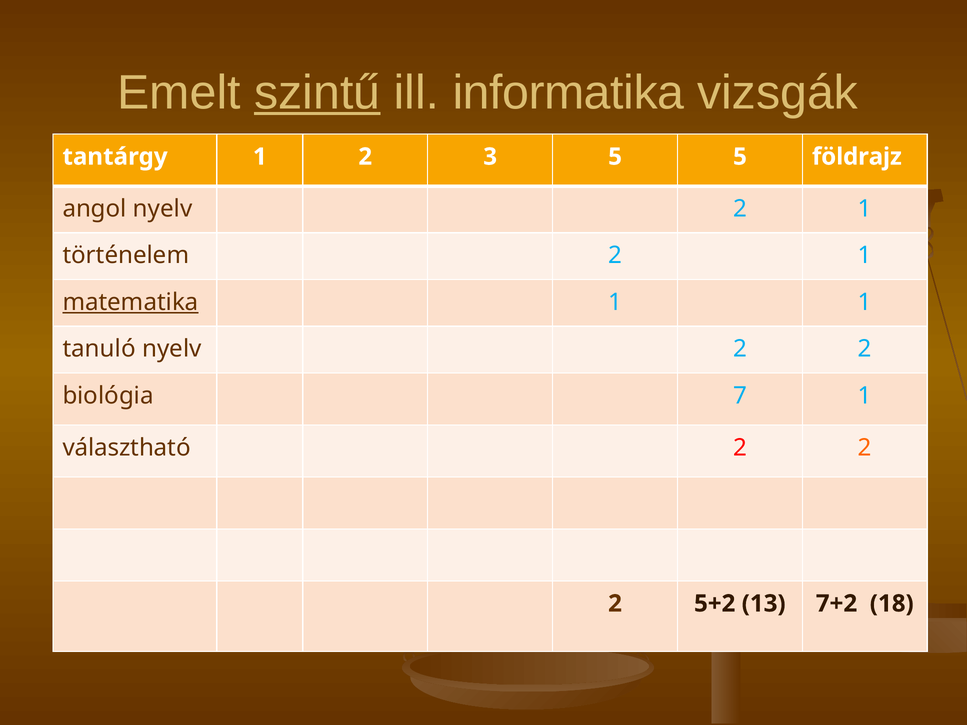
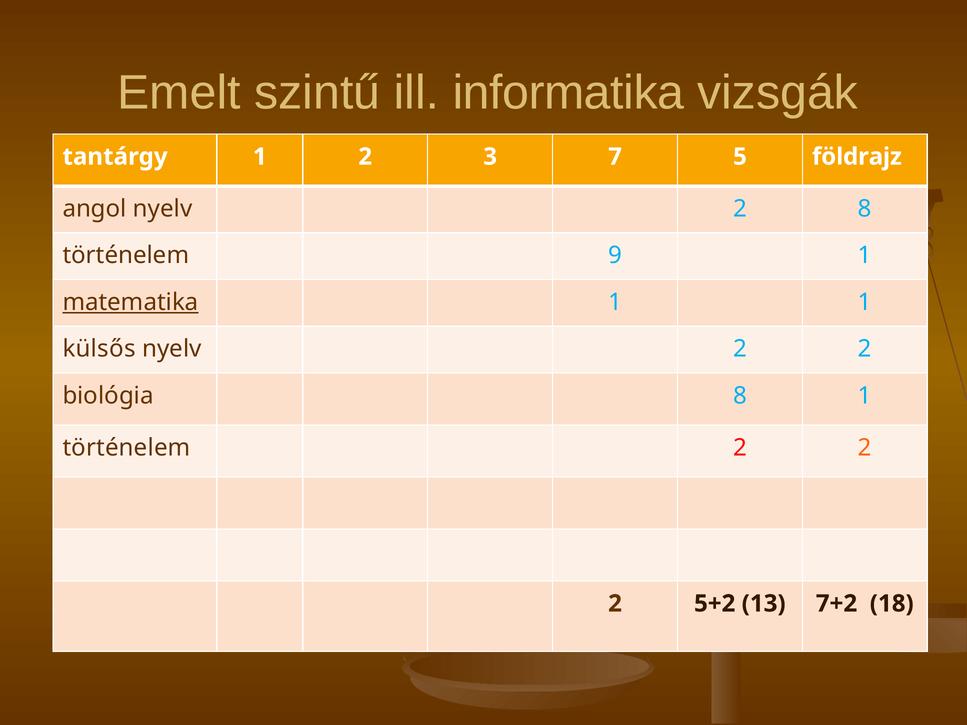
szintű underline: present -> none (317, 93)
3 5: 5 -> 7 (615, 157)
nyelv 2 1: 1 -> 8 (865, 209)
történelem 2: 2 -> 9 (615, 256)
tanuló: tanuló -> külsős (99, 349)
biológia 7: 7 -> 8 (740, 396)
választható: választható -> történelem (126, 448)
